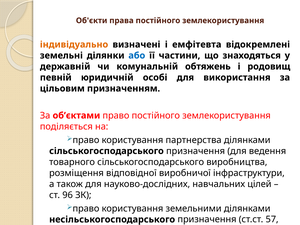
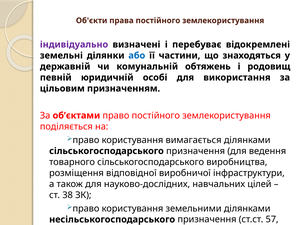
індивідуально colour: orange -> purple (74, 45)
емфітевта: емфітевта -> перебуває (197, 45)
партнерства: партнерства -> вимагається (194, 140)
96: 96 -> 38 (68, 195)
